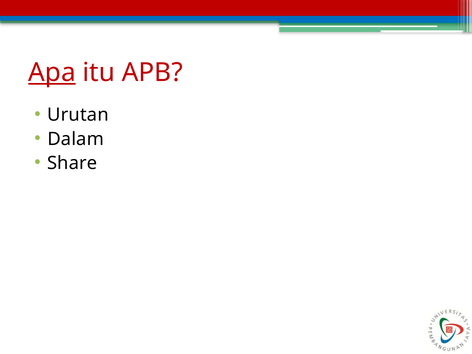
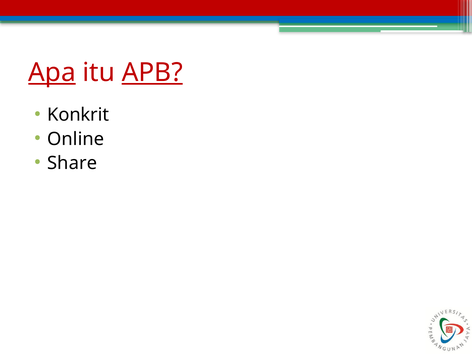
APB underline: none -> present (152, 73)
Urutan: Urutan -> Konkrit (78, 115)
Dalam: Dalam -> Online (76, 139)
